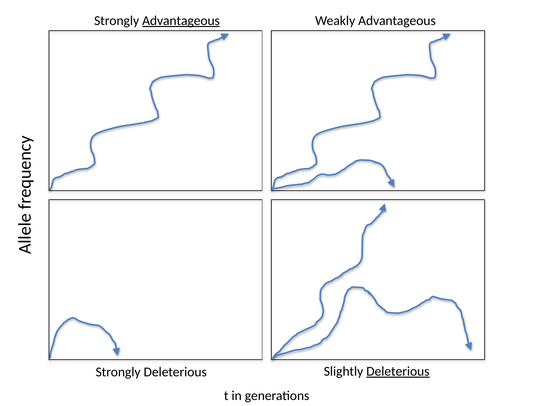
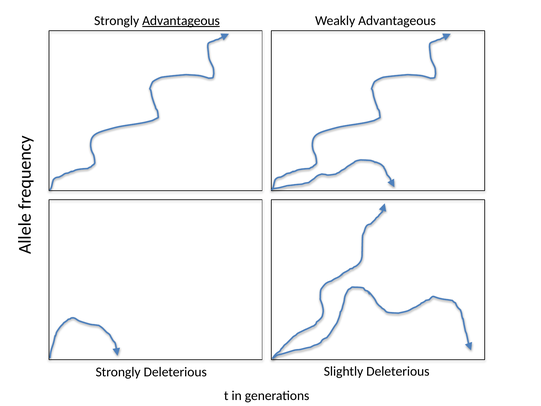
Deleterious underline: present -> none (398, 371)
